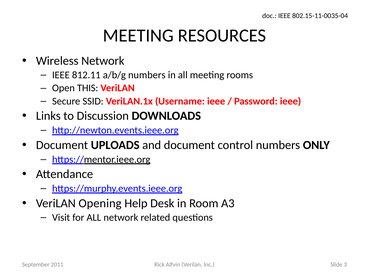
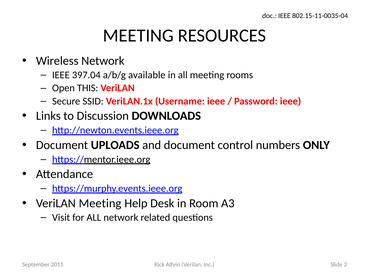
812.11: 812.11 -> 397.04 (86, 75)
a/b/g numbers: numbers -> available (147, 75)
VeriLAN Opening: Opening -> Meeting (100, 203)
